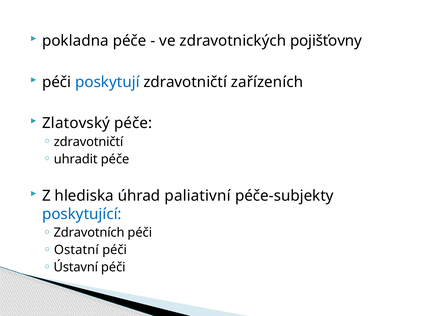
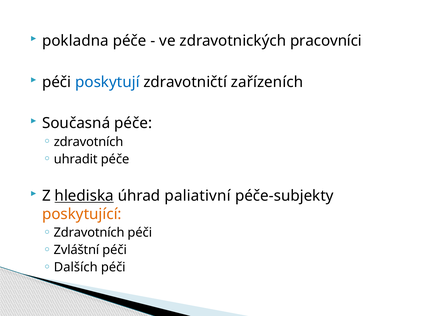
pojišťovny: pojišťovny -> pracovníci (326, 41)
Zlatovský: Zlatovský -> Současná (76, 123)
zdravotničtí: zdravotničtí -> zdravotních (89, 142)
hlediska underline: none -> present (84, 196)
poskytující colour: blue -> orange (82, 214)
Ostatní: Ostatní -> Zvláštní (76, 250)
Ústavní: Ústavní -> Dalších (76, 267)
